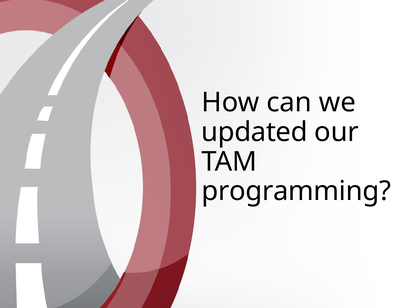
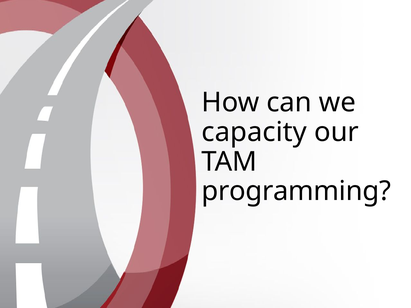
updated: updated -> capacity (254, 132)
